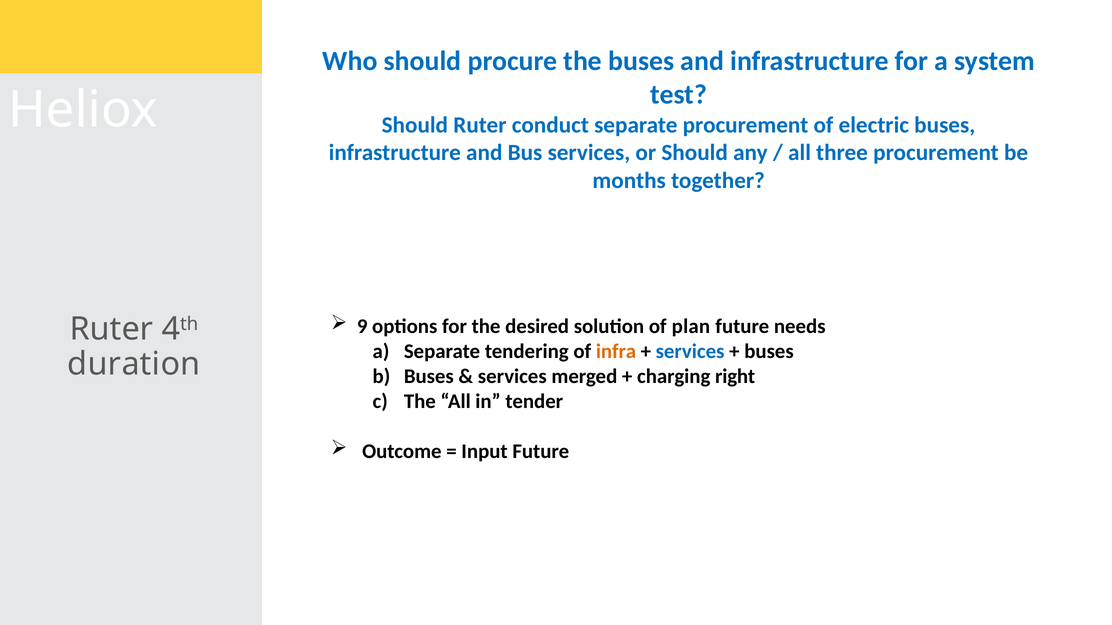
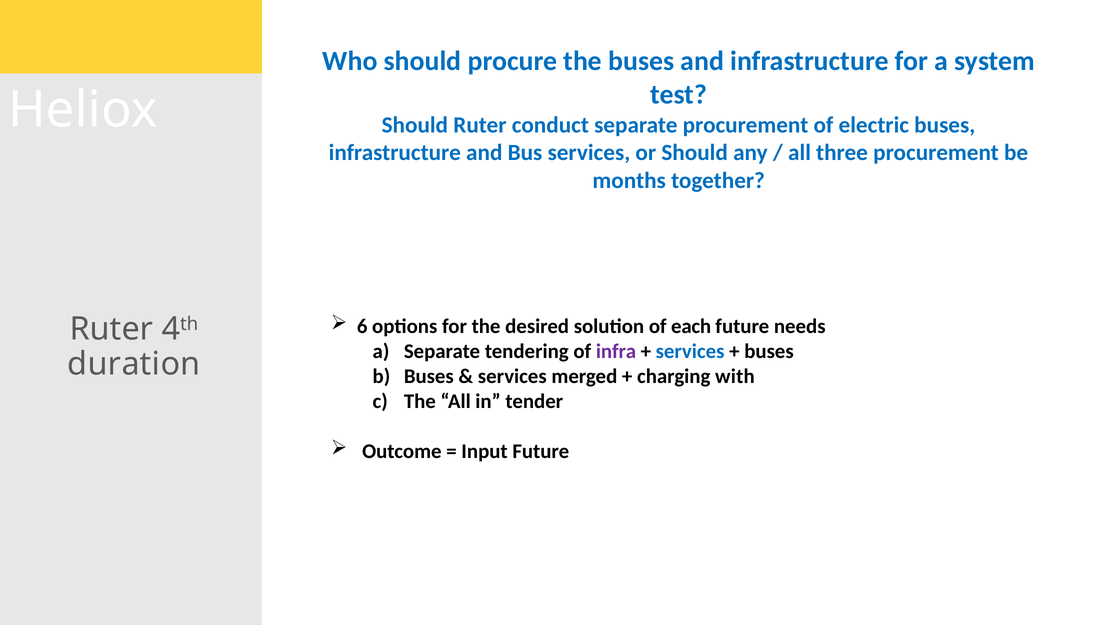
9: 9 -> 6 (362, 327)
plan: plan -> each (691, 327)
infra colour: orange -> purple (616, 352)
right: right -> with (735, 377)
